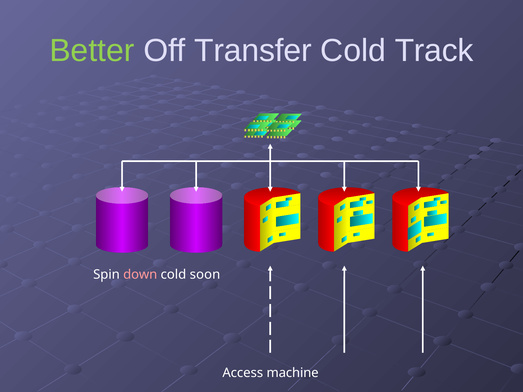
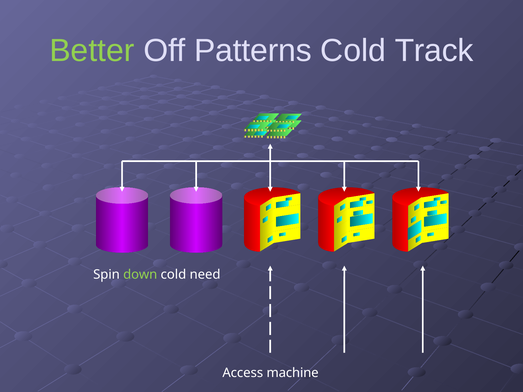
Transfer: Transfer -> Patterns (253, 51)
down colour: pink -> light green (140, 275)
soon: soon -> need (205, 275)
